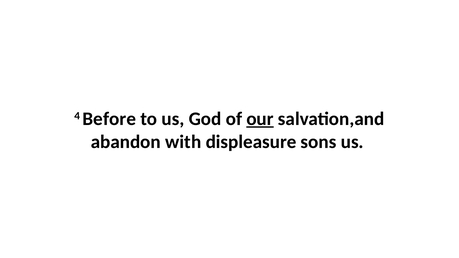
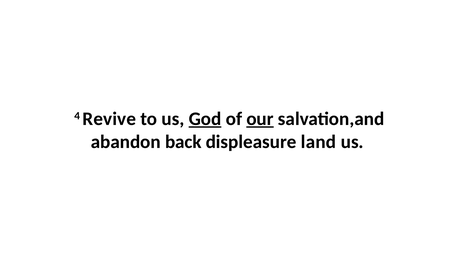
Before: Before -> Revive (109, 119)
God underline: none -> present (205, 119)
with: with -> back (183, 142)
sons: sons -> land (318, 142)
